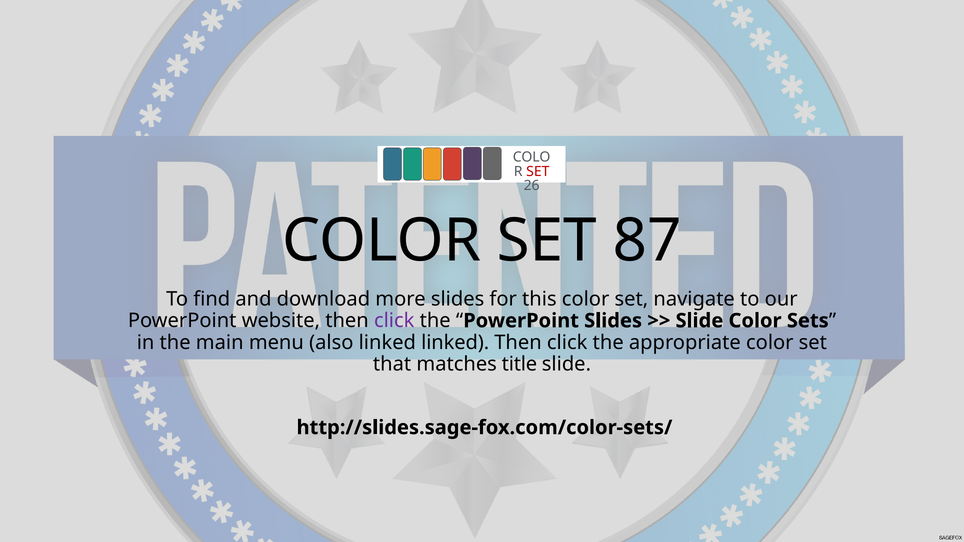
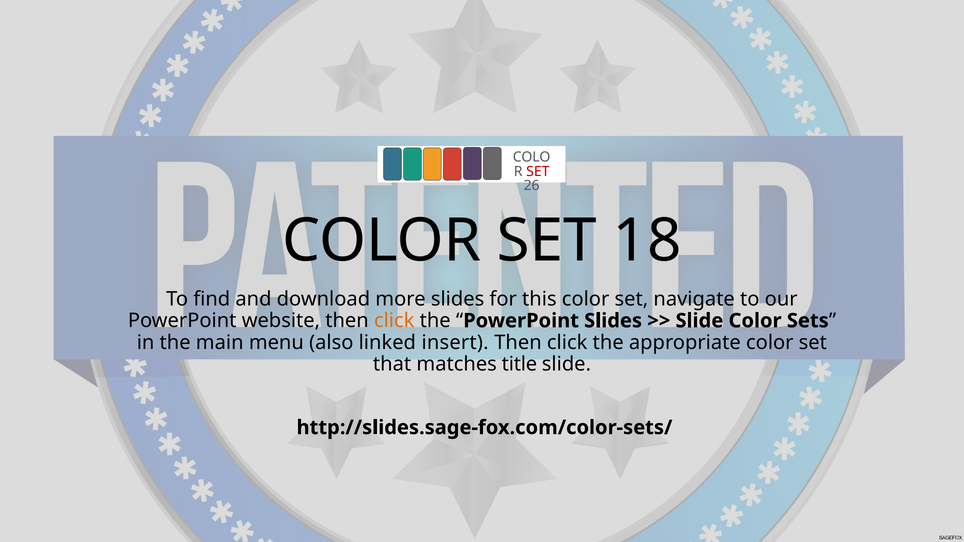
87: 87 -> 18 (647, 241)
click colour: purple -> orange (394, 321)
linked linked: linked -> insert (455, 343)
